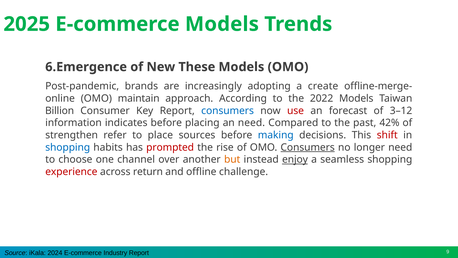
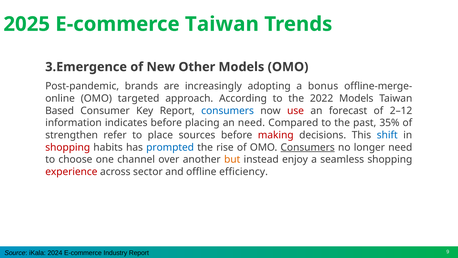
E-commerce Models: Models -> Taiwan (222, 24)
6.Emergence: 6.Emergence -> 3.Emergence (86, 67)
These: These -> Other (197, 67)
create: create -> bonus (323, 86)
maintain: maintain -> targeted (139, 98)
Billion: Billion -> Based (60, 111)
3–12: 3–12 -> 2–12 (401, 111)
42%: 42% -> 35% (389, 123)
making colour: blue -> red (276, 135)
shift colour: red -> blue (387, 135)
shopping colour: blue -> red (68, 147)
prompted colour: red -> blue (170, 147)
enjoy underline: present -> none (295, 159)
return: return -> sector (148, 172)
challenge: challenge -> efficiency (244, 172)
